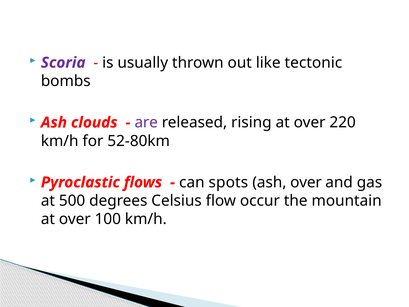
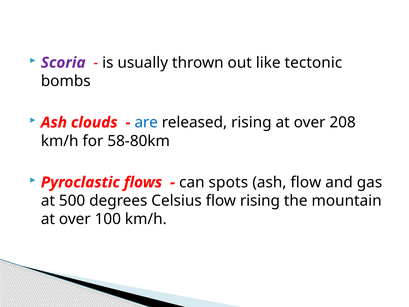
are colour: purple -> blue (146, 122)
220: 220 -> 208 (343, 122)
52-80km: 52-80km -> 58-80km (139, 141)
ash over: over -> flow (306, 182)
flow occur: occur -> rising (260, 201)
